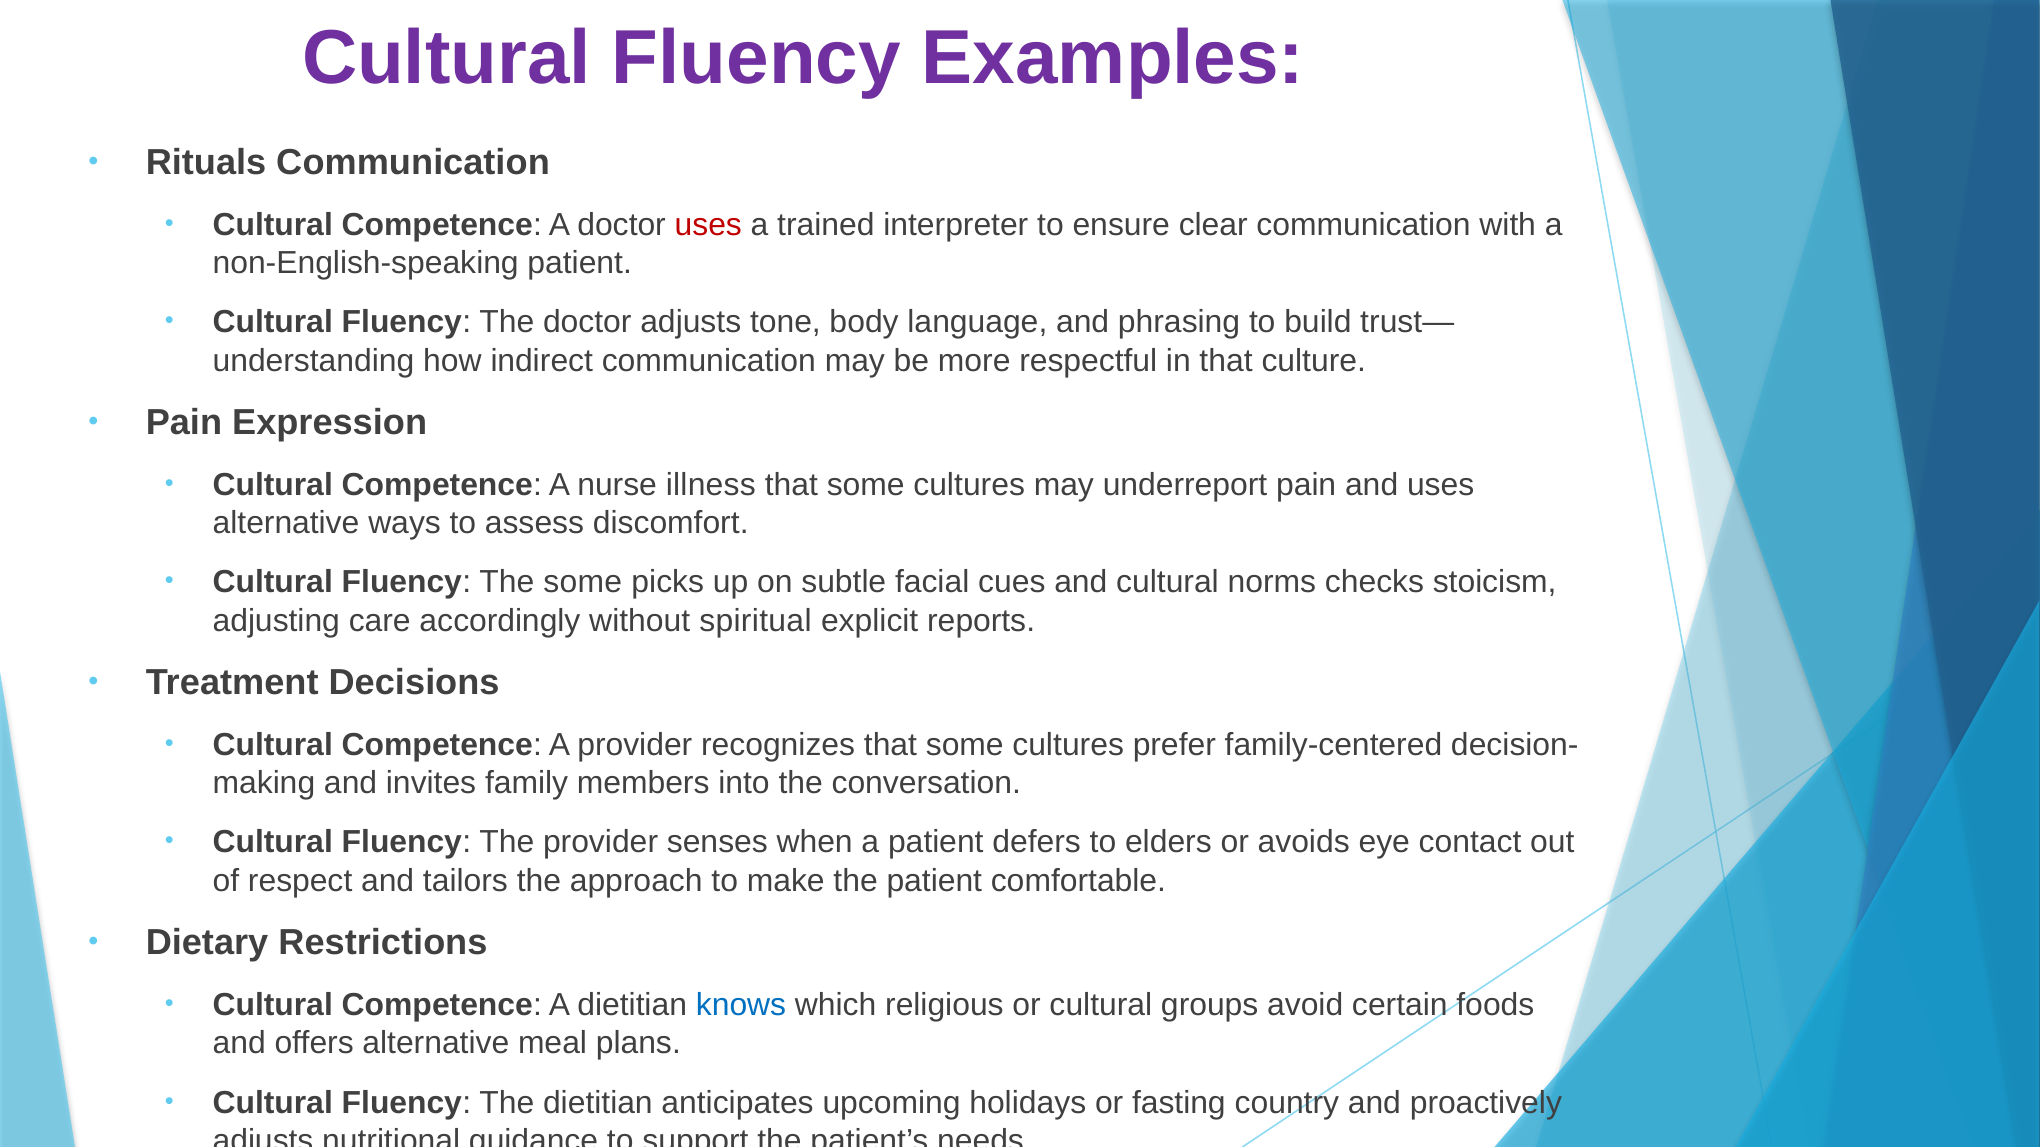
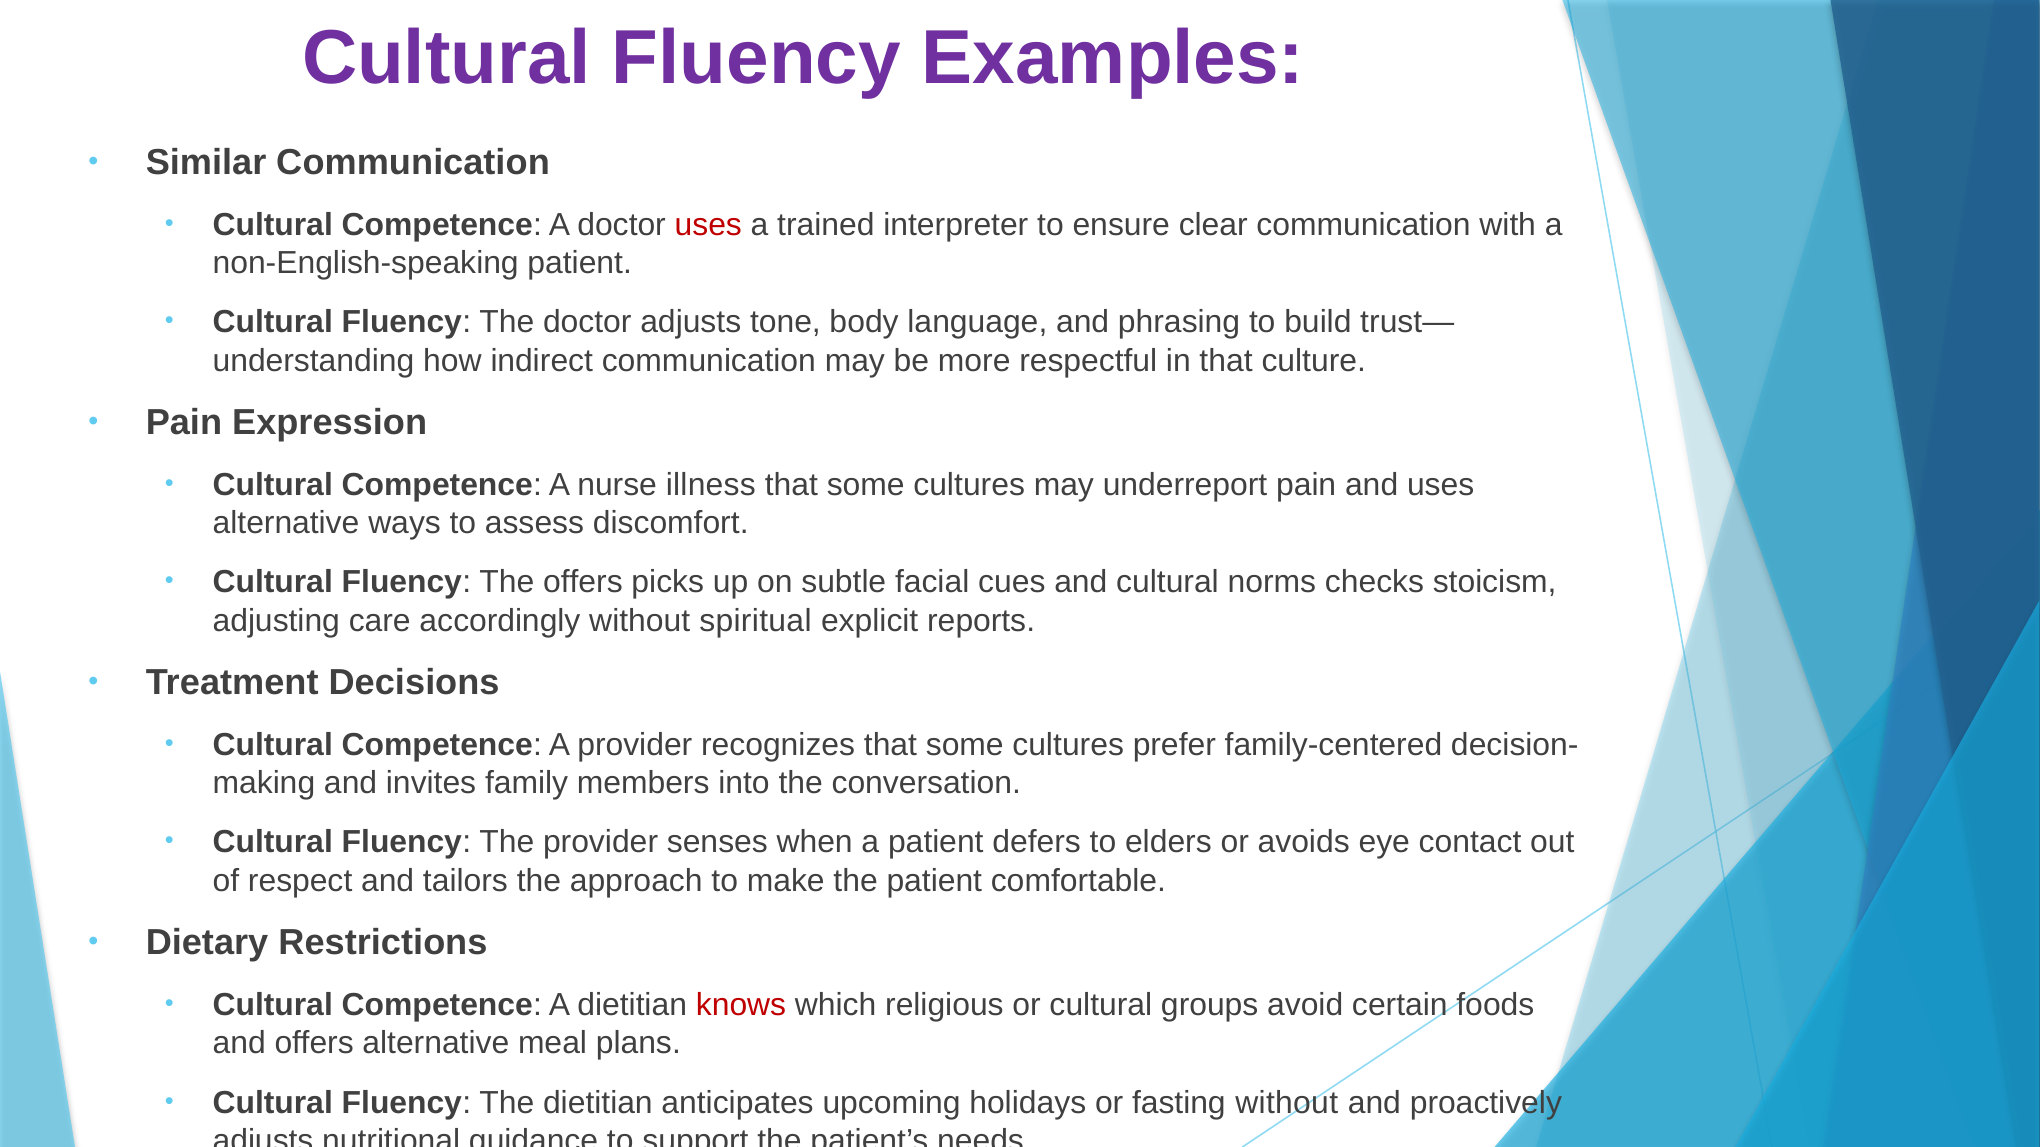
Rituals: Rituals -> Similar (206, 163)
The some: some -> offers (583, 583)
knows colour: blue -> red (741, 1005)
fasting country: country -> without (1287, 1103)
